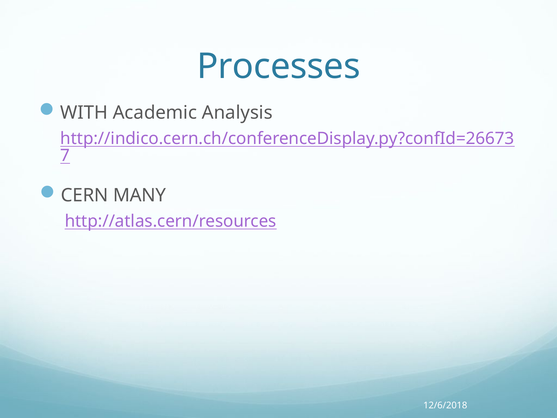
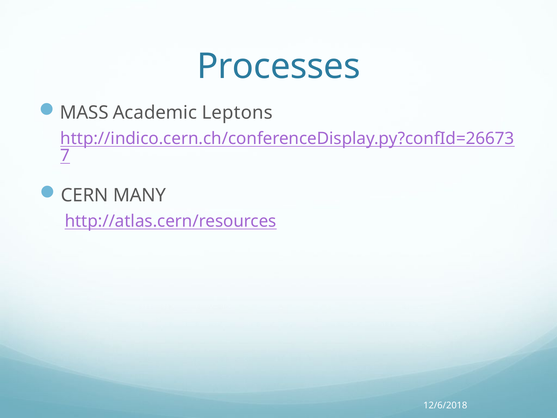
WITH: WITH -> MASS (84, 113)
Analysis: Analysis -> Leptons (237, 113)
